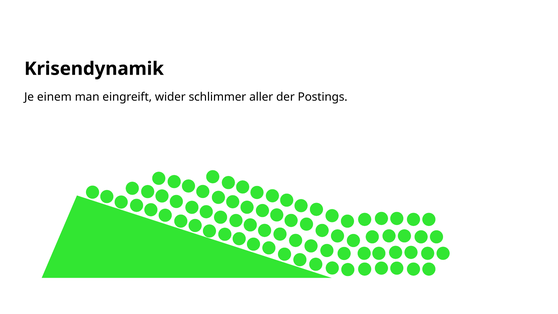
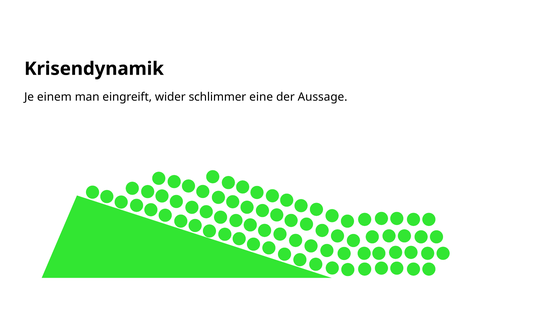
aller: aller -> eine (261, 97)
Postings: Postings -> Aussage (323, 97)
